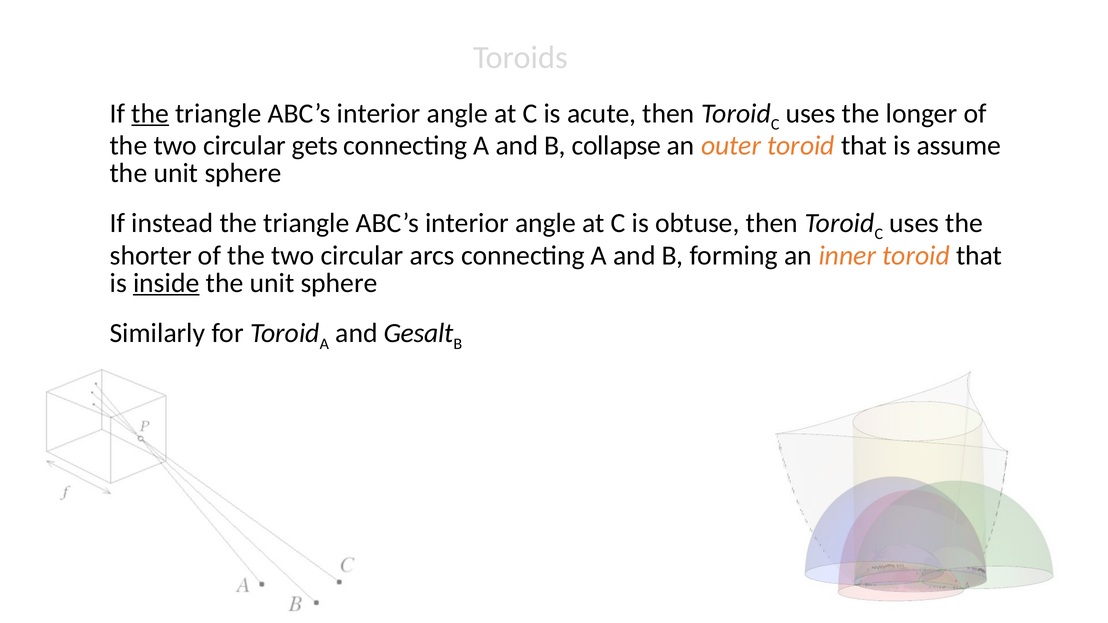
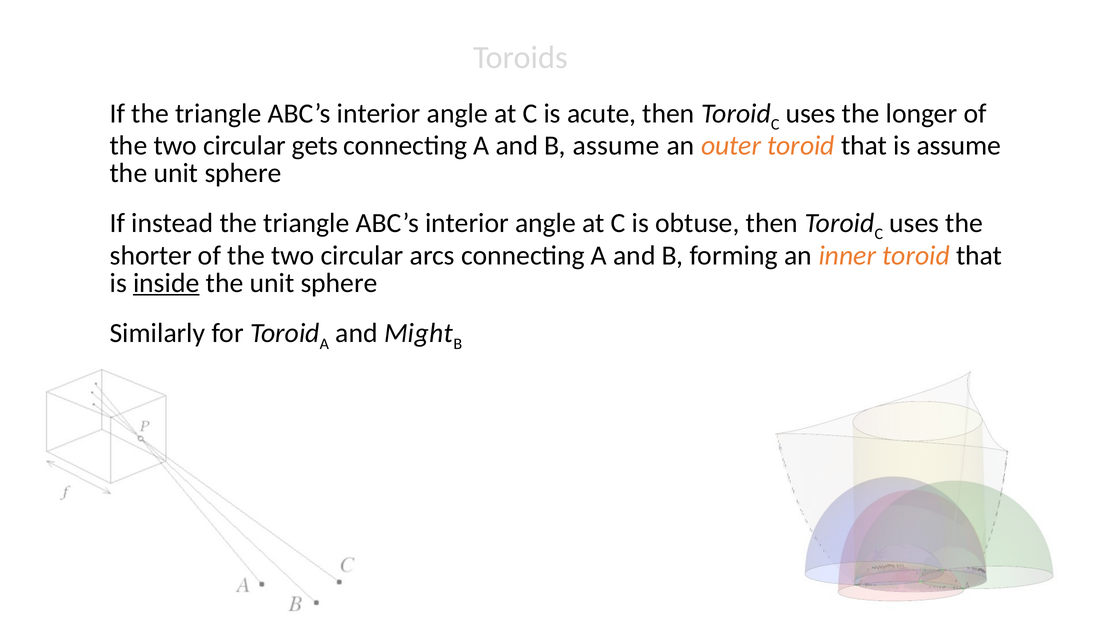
the underline: present -> none (150, 114)
B collapse: collapse -> assume (616, 146)
Gesalt: Gesalt -> Might (418, 333)
